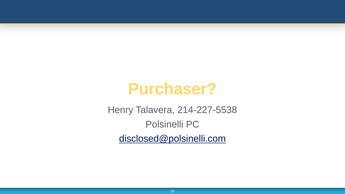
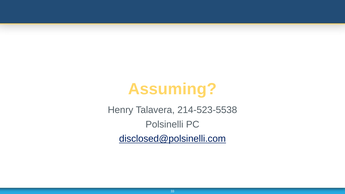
Purchaser: Purchaser -> Assuming (172, 89)
214-227-5538: 214-227-5538 -> 214-523-5538 (207, 110)
